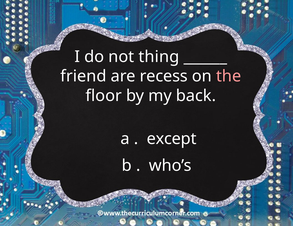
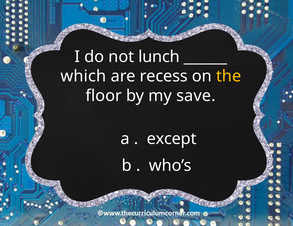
thing: thing -> lunch (159, 57)
friend: friend -> which (83, 76)
the colour: pink -> yellow (229, 76)
back: back -> save (196, 96)
